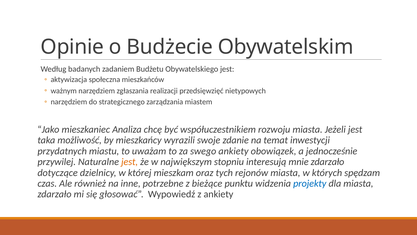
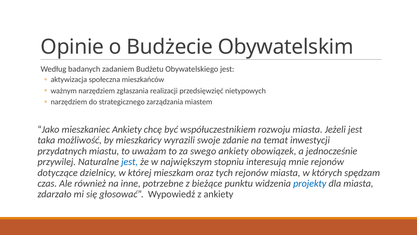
mieszkaniec Analiza: Analiza -> Ankiety (127, 129)
jest colour: orange -> blue (130, 162)
mnie zdarzało: zdarzało -> rejonów (327, 162)
